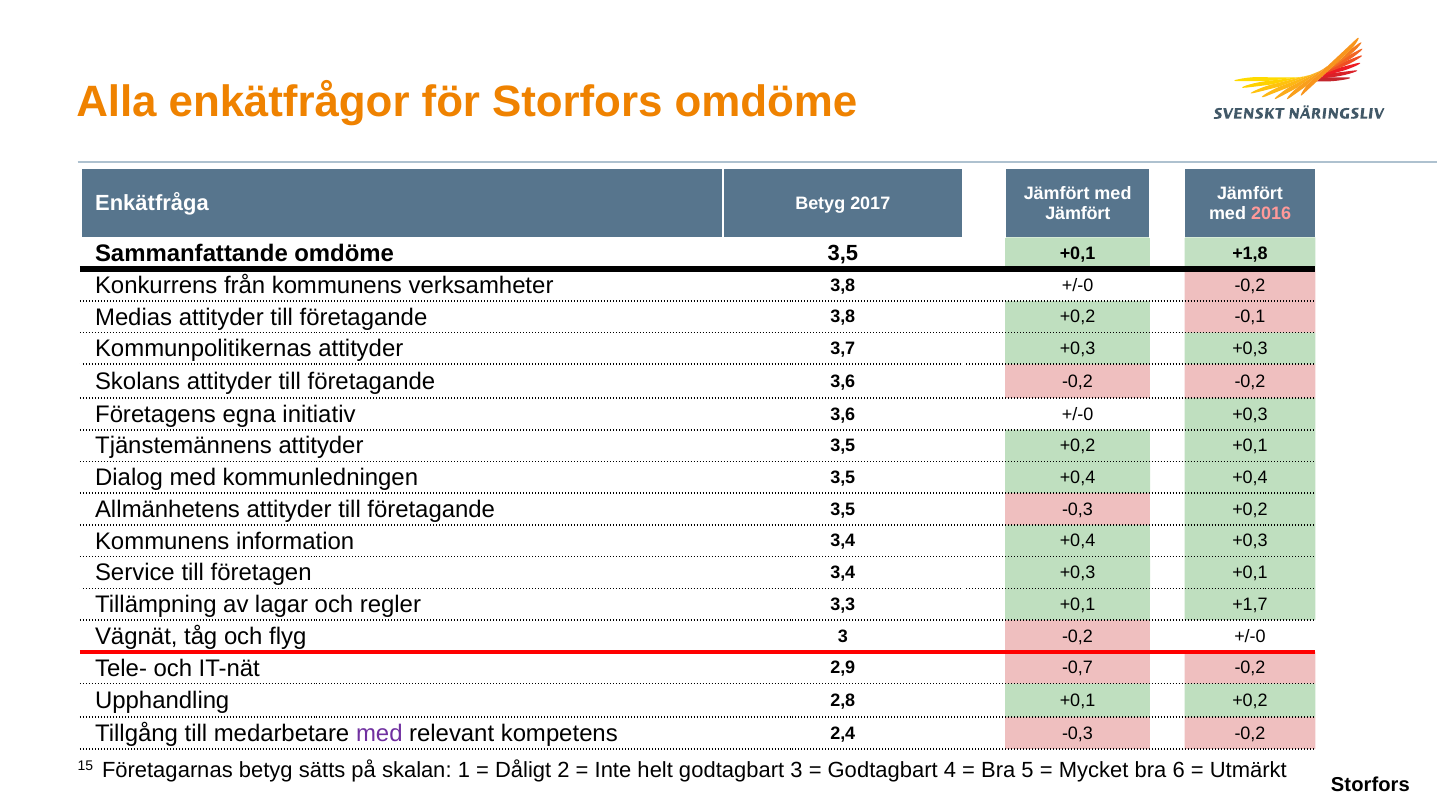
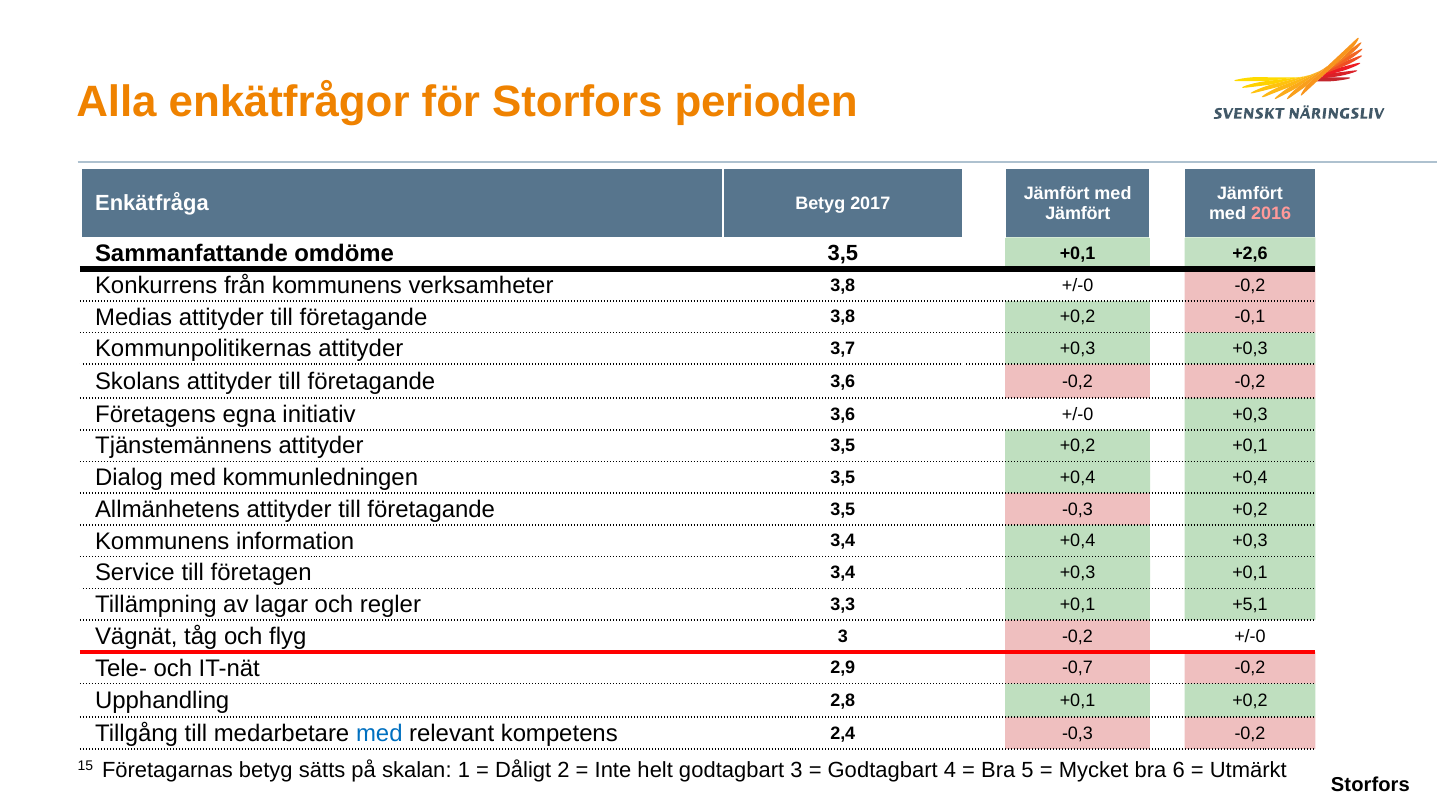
Storfors omdöme: omdöme -> perioden (766, 102)
+1,8: +1,8 -> +2,6 (1250, 254)
+1,7: +1,7 -> +5,1 (1250, 605)
med colour: purple -> blue (379, 734)
